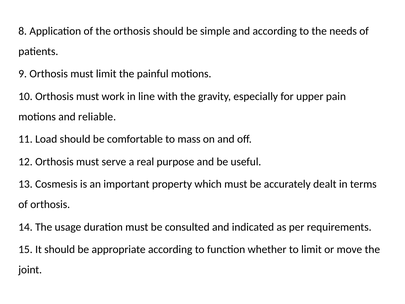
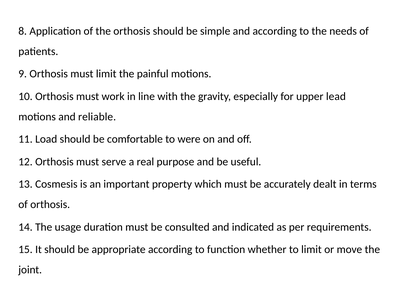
pain: pain -> lead (336, 96)
mass: mass -> were (189, 139)
